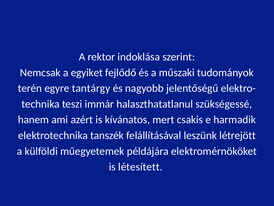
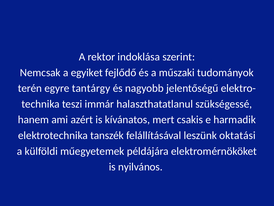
létrejött: létrejött -> oktatási (237, 135)
létesített: létesített -> nyilvános (140, 167)
